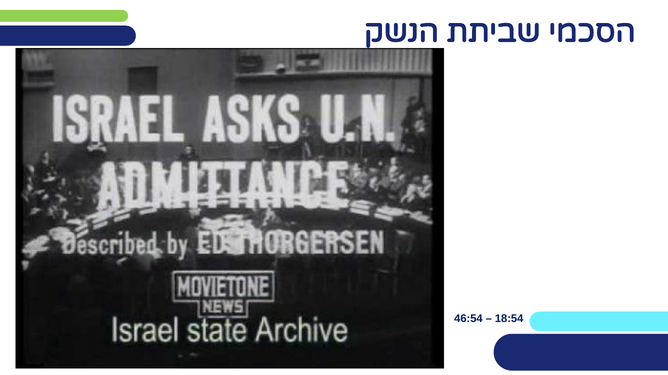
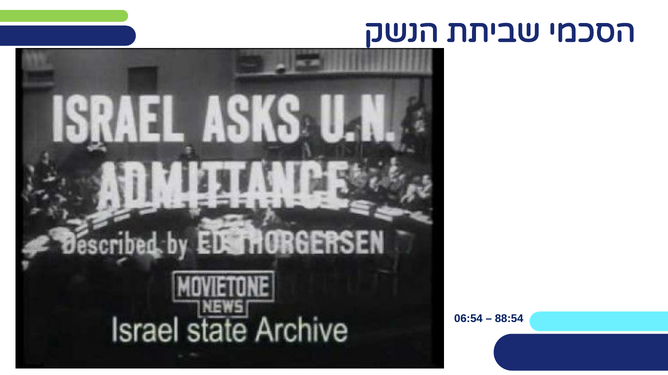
46:54: 46:54 -> 06:54 (468, 319)
18:54: 18:54 -> 88:54 (509, 319)
